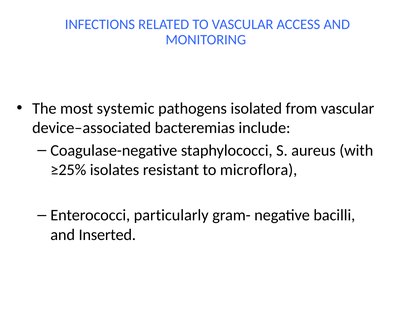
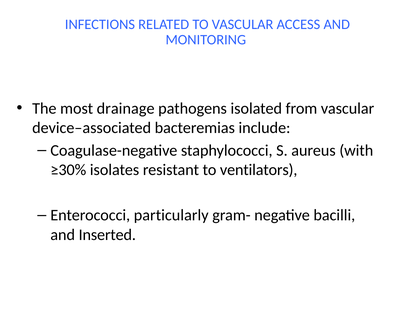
systemic: systemic -> drainage (126, 108)
≥25%: ≥25% -> ≥30% (68, 169)
microflora: microflora -> ventilators (259, 169)
